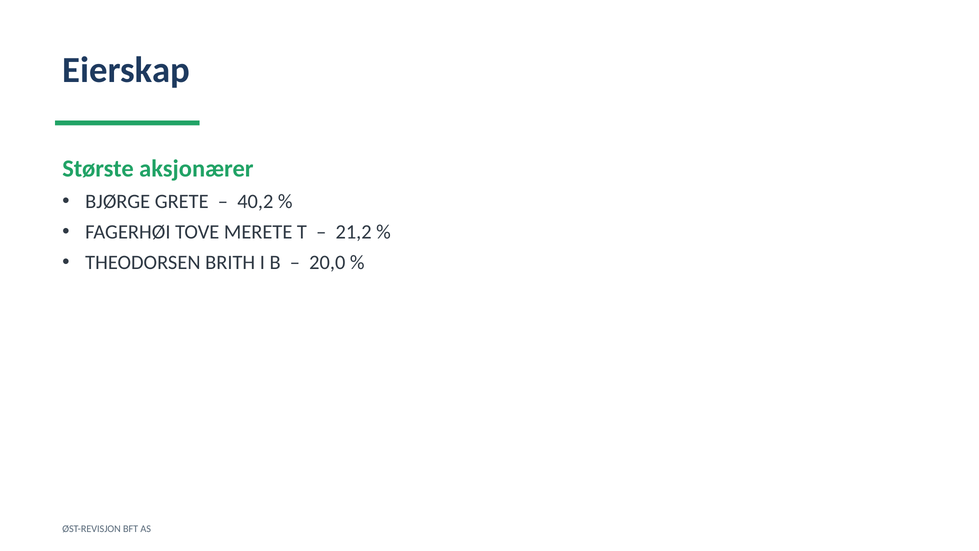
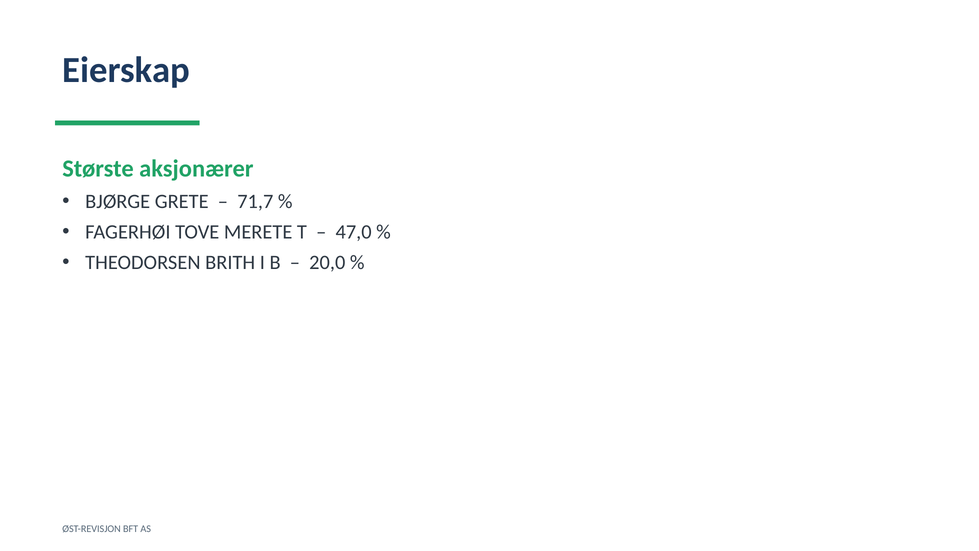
40,2: 40,2 -> 71,7 (255, 201)
21,2: 21,2 -> 47,0 (354, 232)
